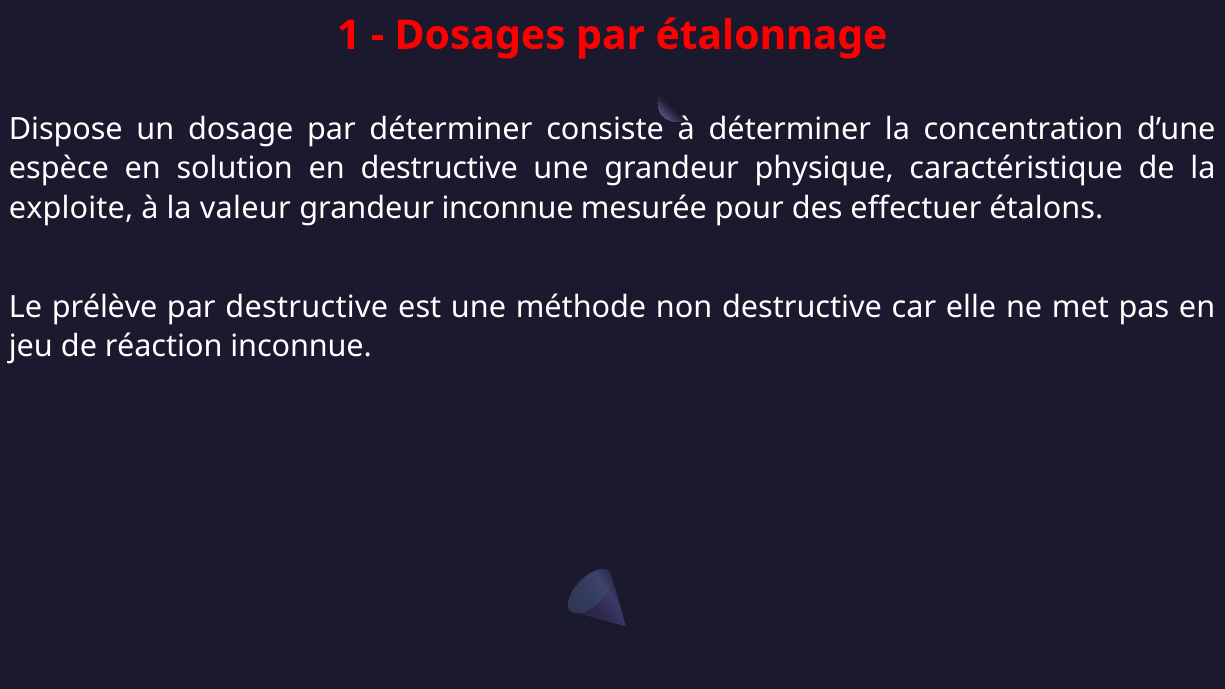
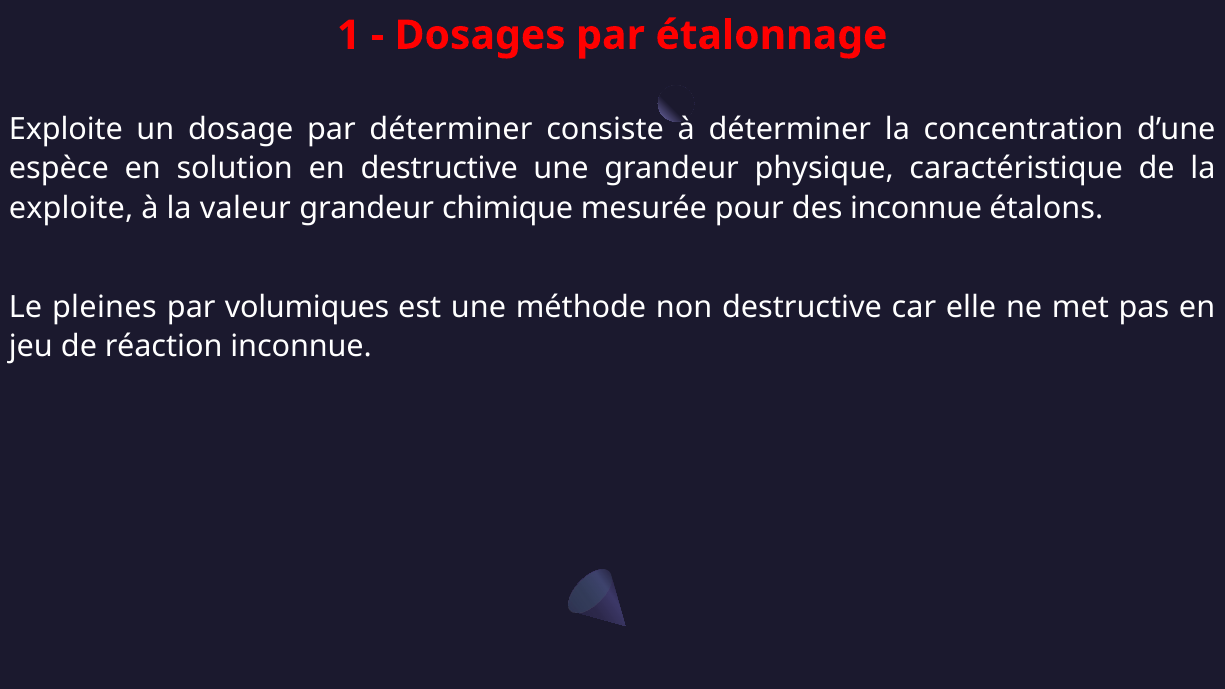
Dispose: Dispose -> Exploite (66, 129)
grandeur inconnue: inconnue -> chimique (508, 208)
des effectuer: effectuer -> inconnue (916, 208)
prélève: prélève -> pleines (104, 307)
par destructive: destructive -> volumiques (307, 307)
